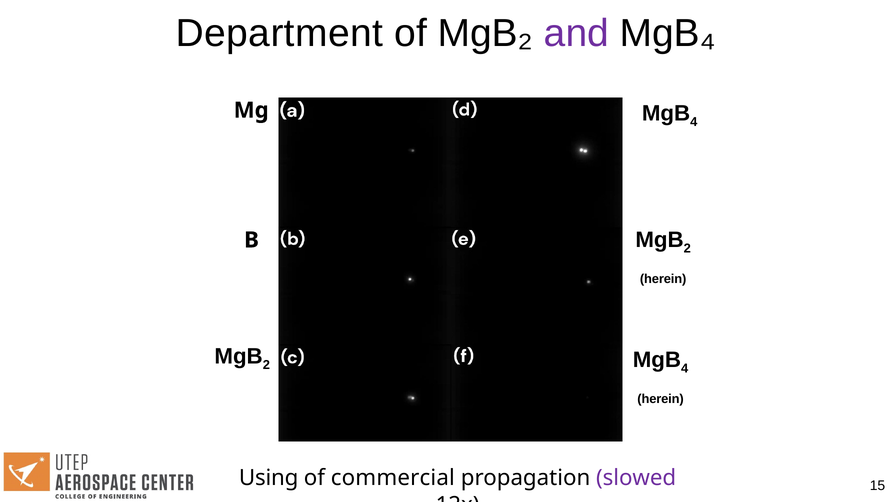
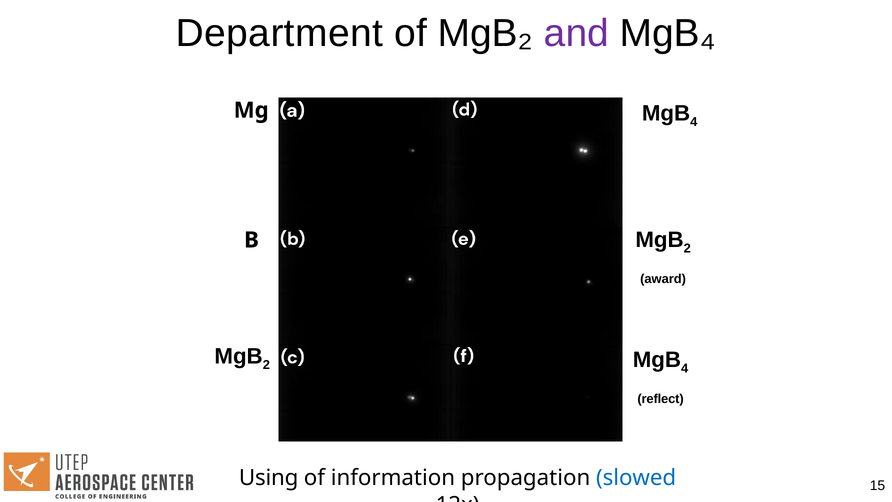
herein: herein -> award (663, 279)
herein: herein -> reflect (661, 399)
commercial: commercial -> information (393, 478)
slowed colour: purple -> blue (636, 478)
